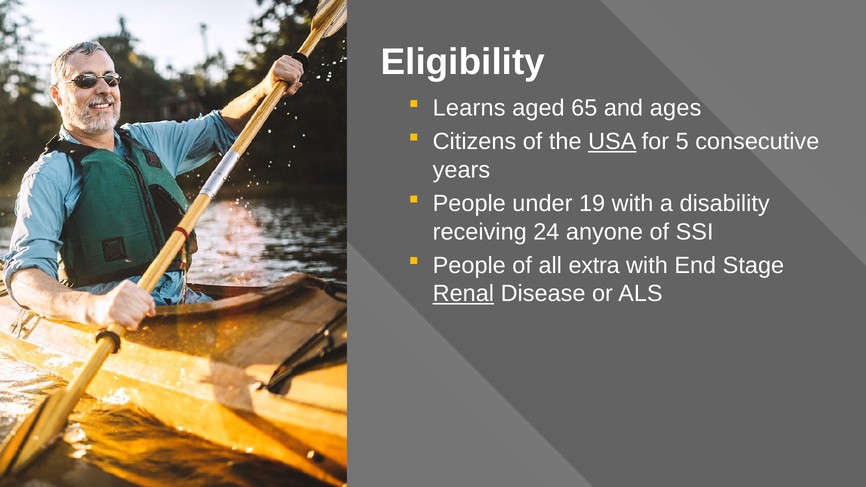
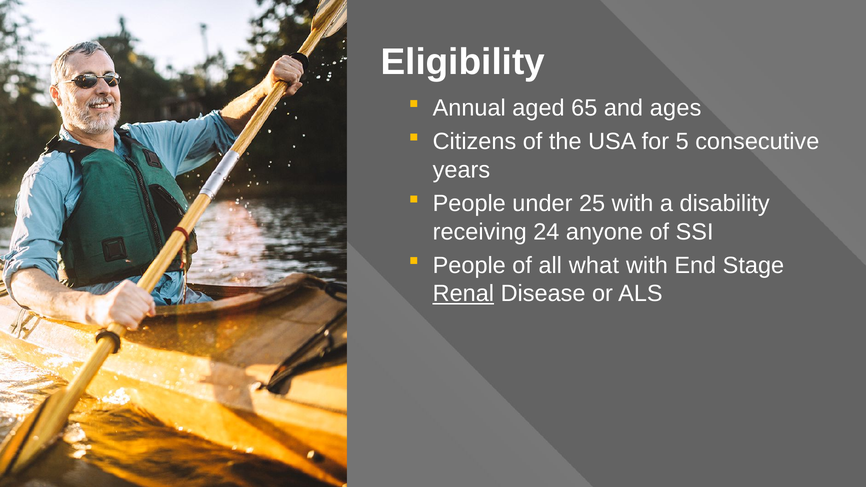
Learns: Learns -> Annual (469, 108)
USA underline: present -> none (612, 142)
19: 19 -> 25 (592, 204)
extra: extra -> what (594, 266)
